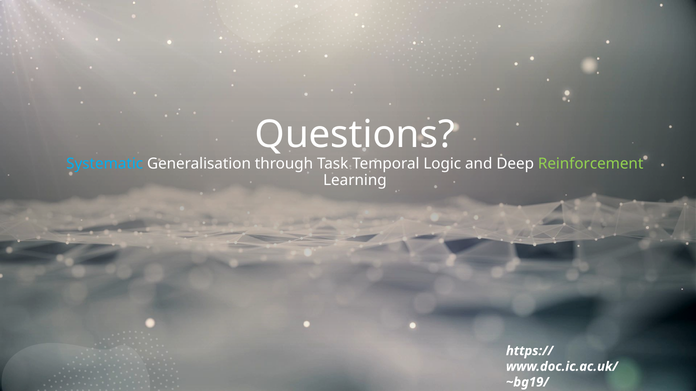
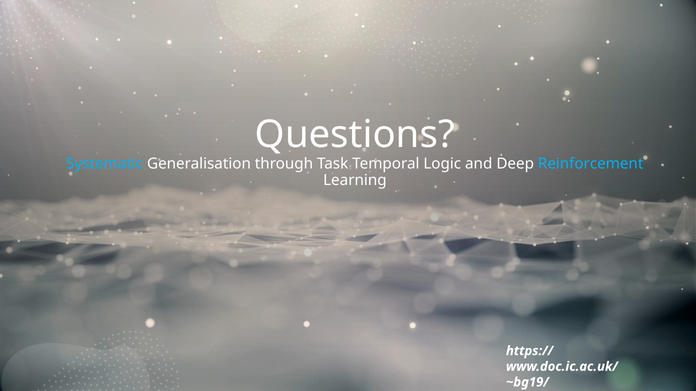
Reinforcement colour: light green -> light blue (591, 164)
